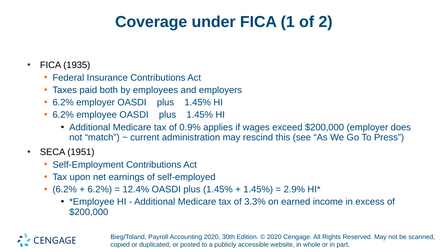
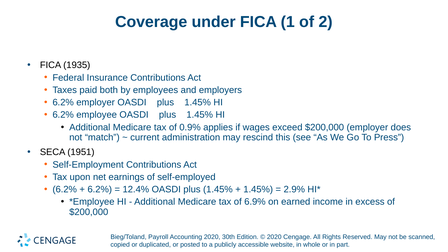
3.3%: 3.3% -> 6.9% (255, 202)
